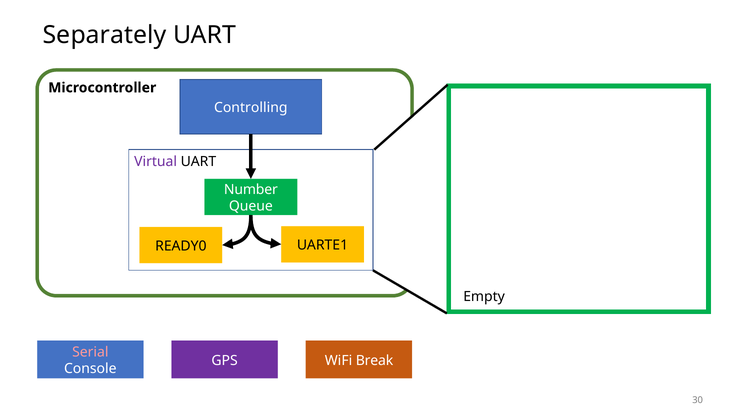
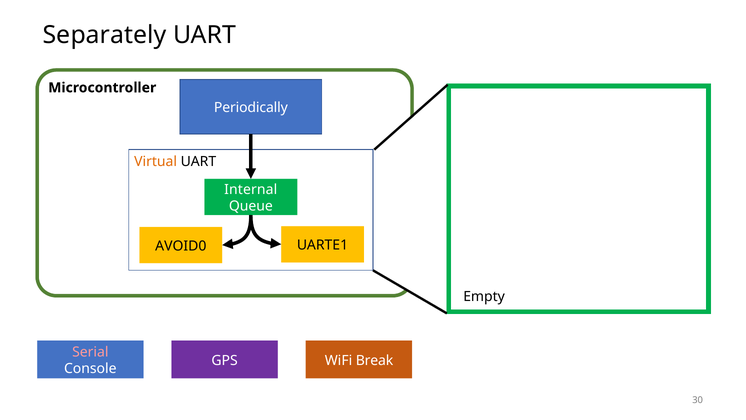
Controlling: Controlling -> Periodically (251, 108)
Virtual colour: purple -> orange (156, 162)
Number: Number -> Internal (251, 189)
READY0: READY0 -> AVOID0 (181, 246)
